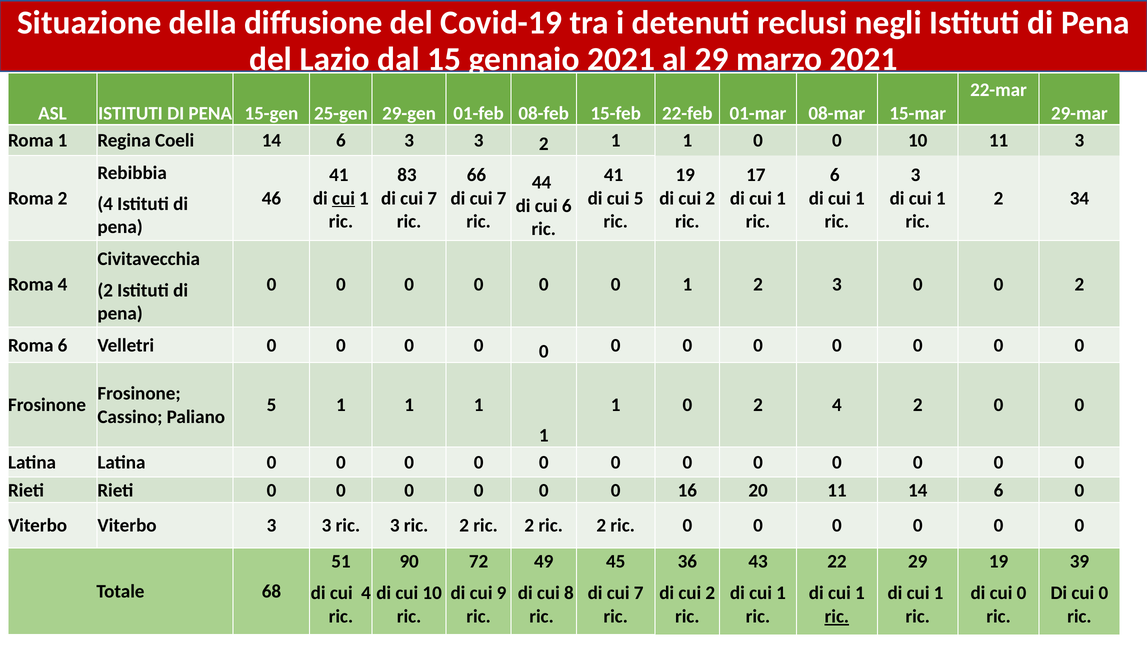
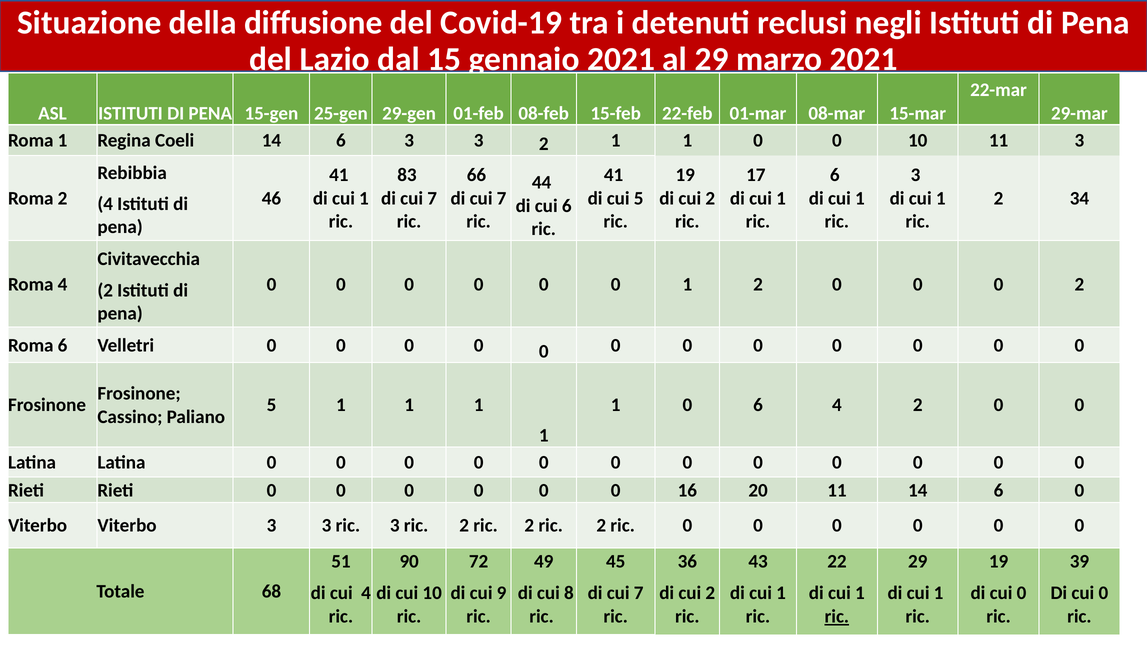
cui underline: present -> none (344, 198)
1 2 3: 3 -> 0 (837, 284)
1 0 2: 2 -> 6 (758, 405)
